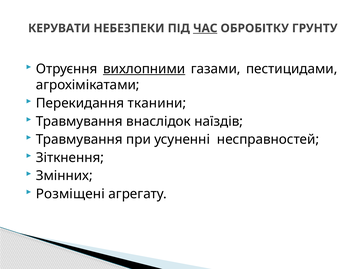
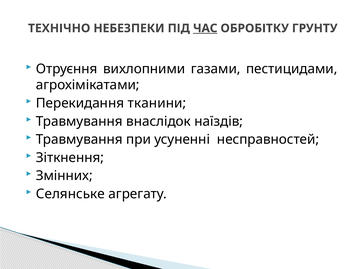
КЕРУВАТИ: КЕРУВАТИ -> ТЕХНІЧНО (59, 28)
вихлопними underline: present -> none (144, 69)
Розміщені: Розміщені -> Селянське (70, 194)
